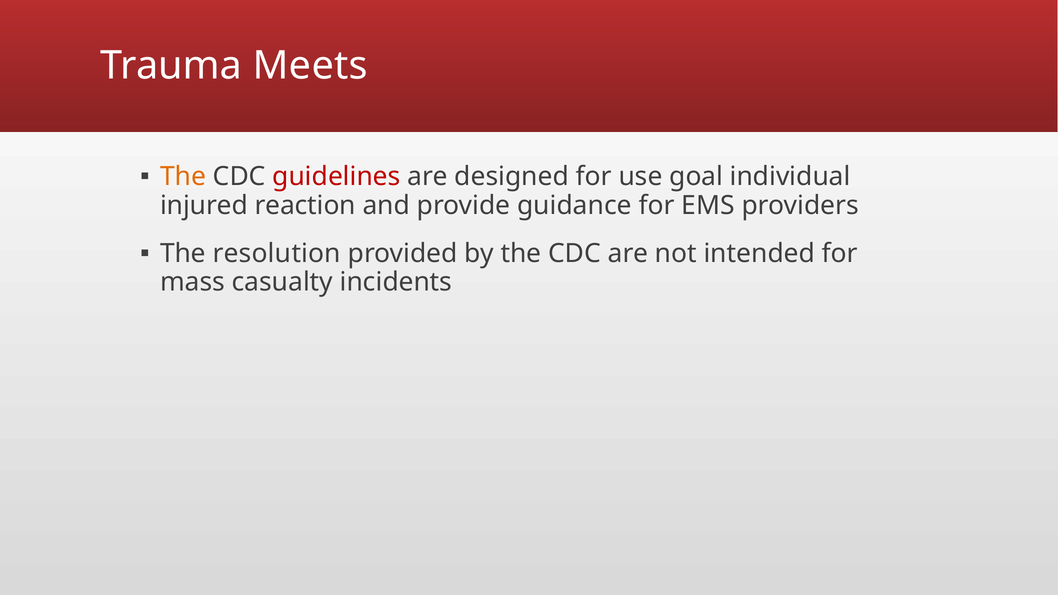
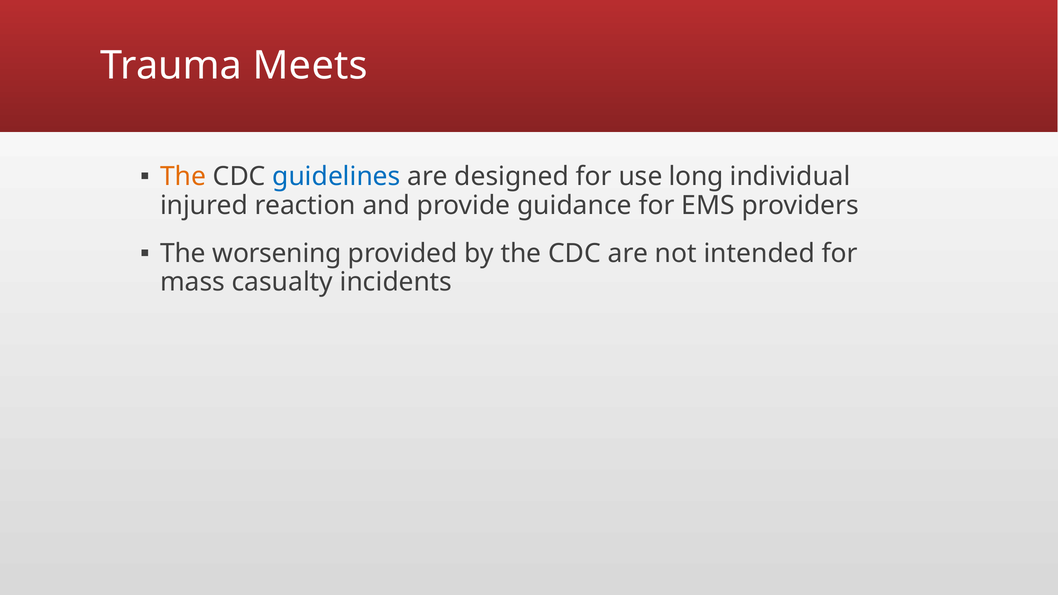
guidelines colour: red -> blue (336, 177)
goal: goal -> long (696, 177)
resolution: resolution -> worsening (277, 254)
